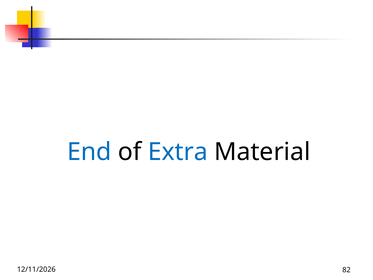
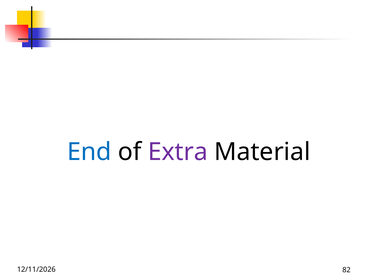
Extra colour: blue -> purple (178, 152)
